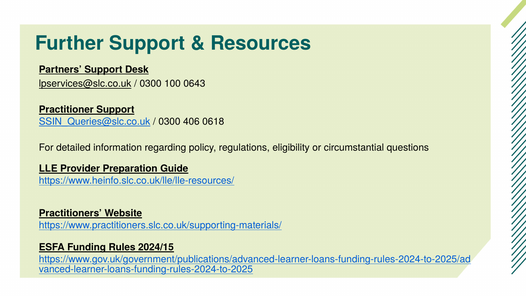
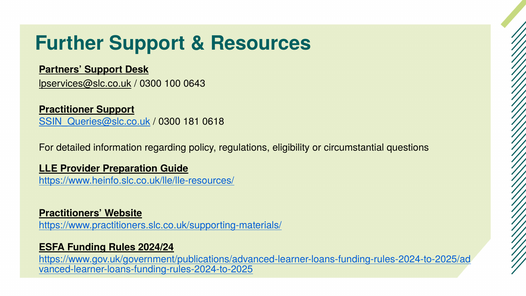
406: 406 -> 181 (191, 122)
2024/15: 2024/15 -> 2024/24 (156, 247)
